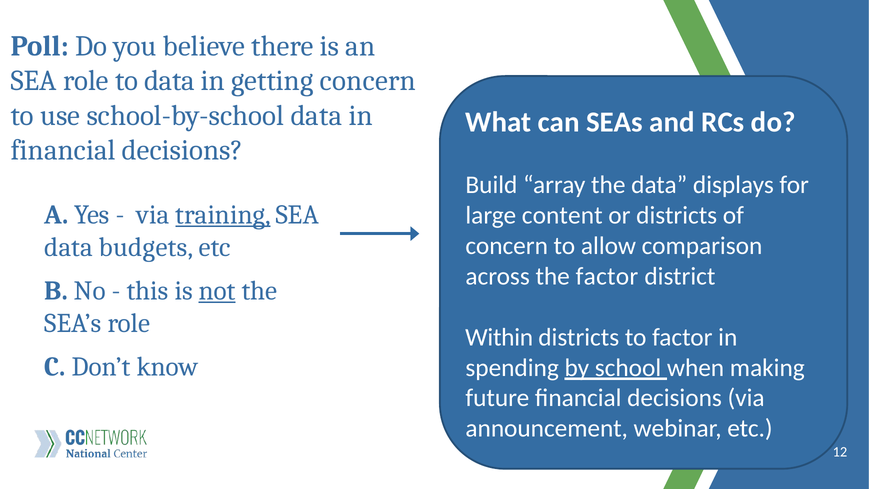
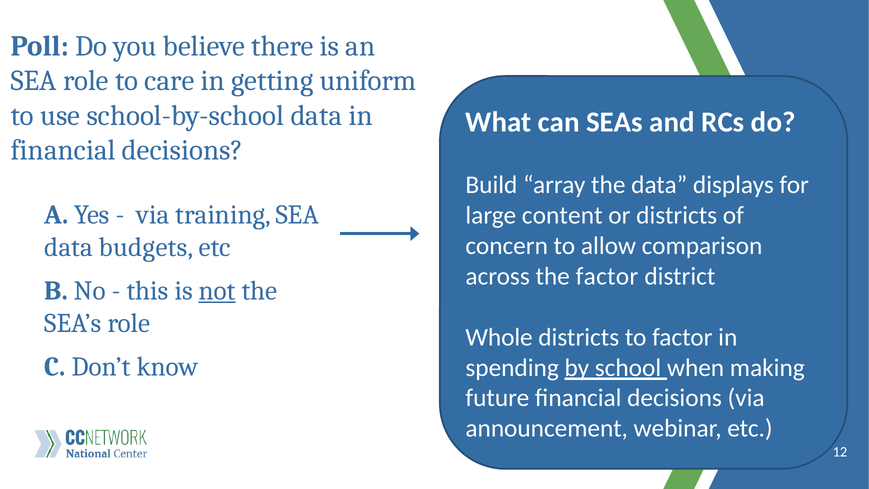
to data: data -> care (169, 81)
getting concern: concern -> uniform (368, 81)
training underline: present -> none (223, 215)
Within: Within -> Whole (499, 337)
